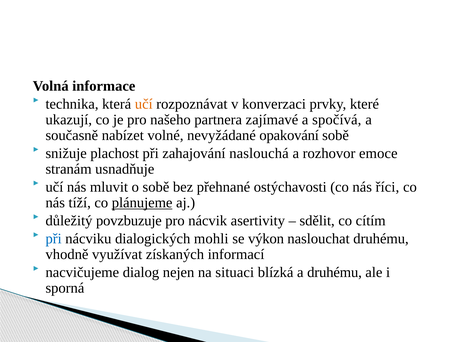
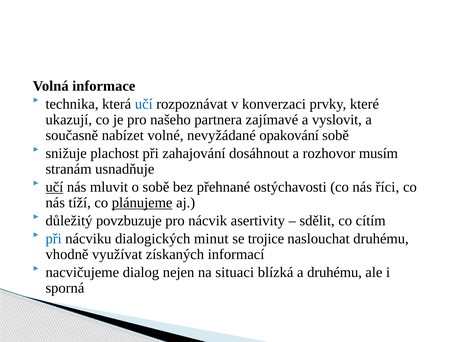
učí colour: orange -> blue (144, 104)
spočívá: spočívá -> vyslovit (337, 120)
naslouchá: naslouchá -> dosáhnout (259, 153)
emoce: emoce -> musím (378, 153)
učí underline: none -> present (54, 187)
mohli: mohli -> minut (211, 239)
výkon: výkon -> trojice (266, 239)
